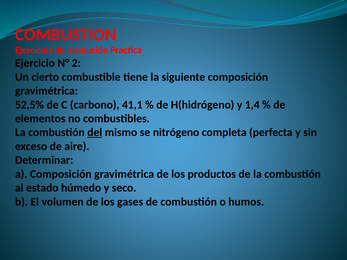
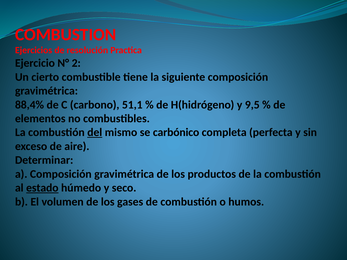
52,5%: 52,5% -> 88,4% (30, 105)
41,1: 41,1 -> 51,1 (132, 105)
1,4: 1,4 -> 9,5 (252, 105)
nitrógeno: nitrógeno -> carbónico (176, 133)
estado underline: none -> present (42, 188)
